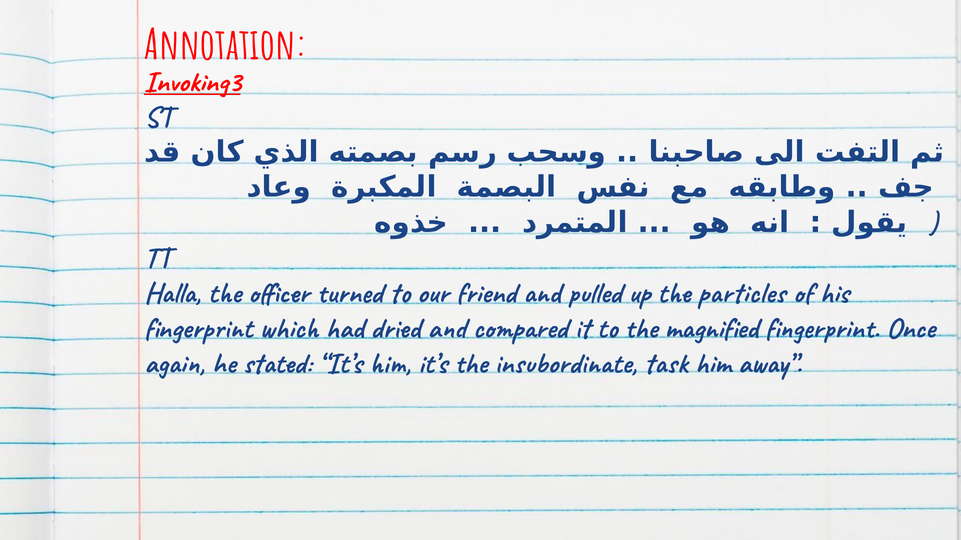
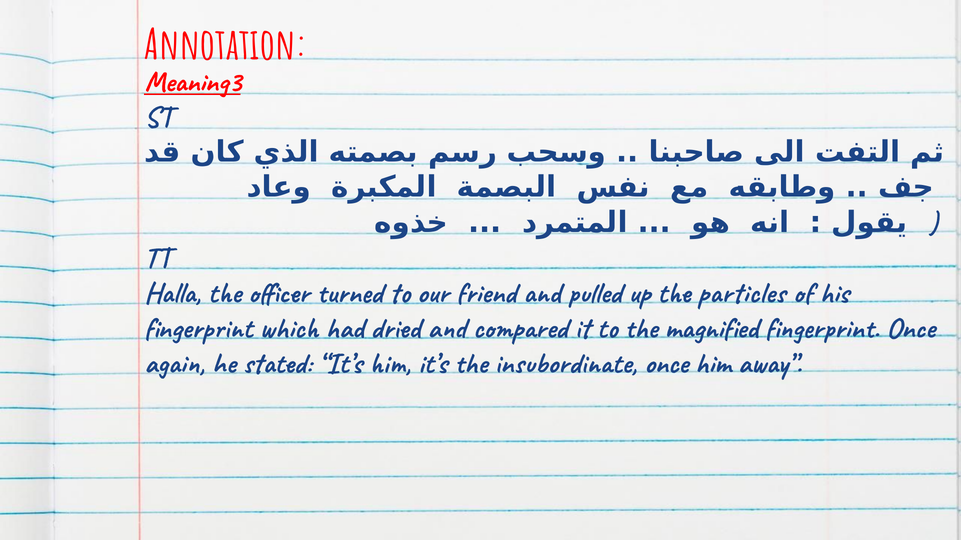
Invoking3: Invoking3 -> Meaning3 (192, 82)
insubordinate task: task -> once (666, 364)
